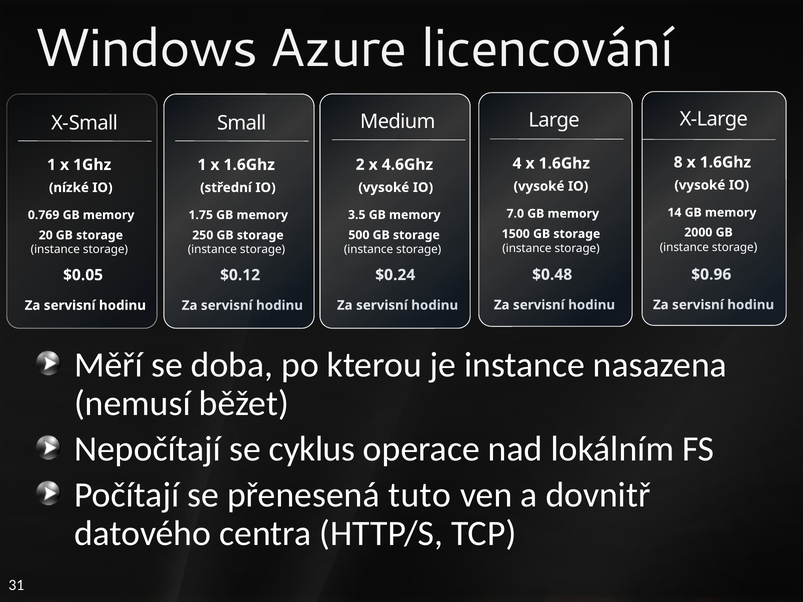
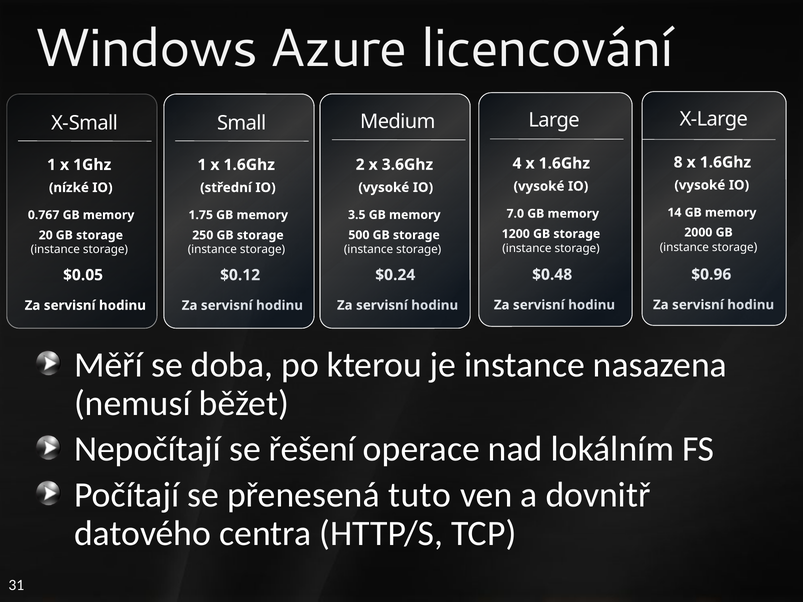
4.6Ghz: 4.6Ghz -> 3.6Ghz (407, 165)
0.769: 0.769 -> 0.767 (44, 215)
1500: 1500 -> 1200 (516, 234)
cyklus: cyklus -> řešení (312, 449)
